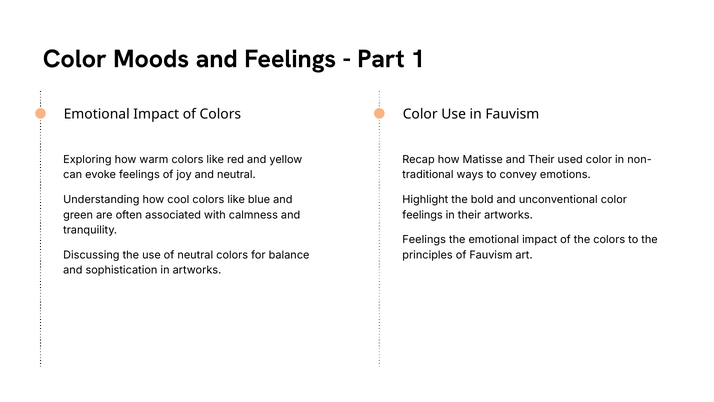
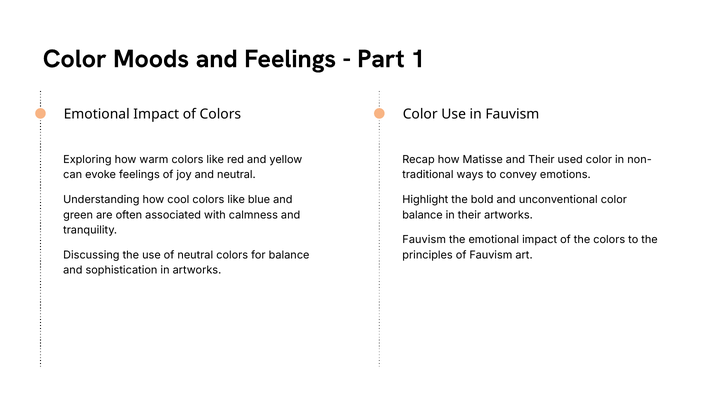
feelings: feelings -> balance (423, 215)
Feelings: Feelings -> Fauvism (424, 240)
